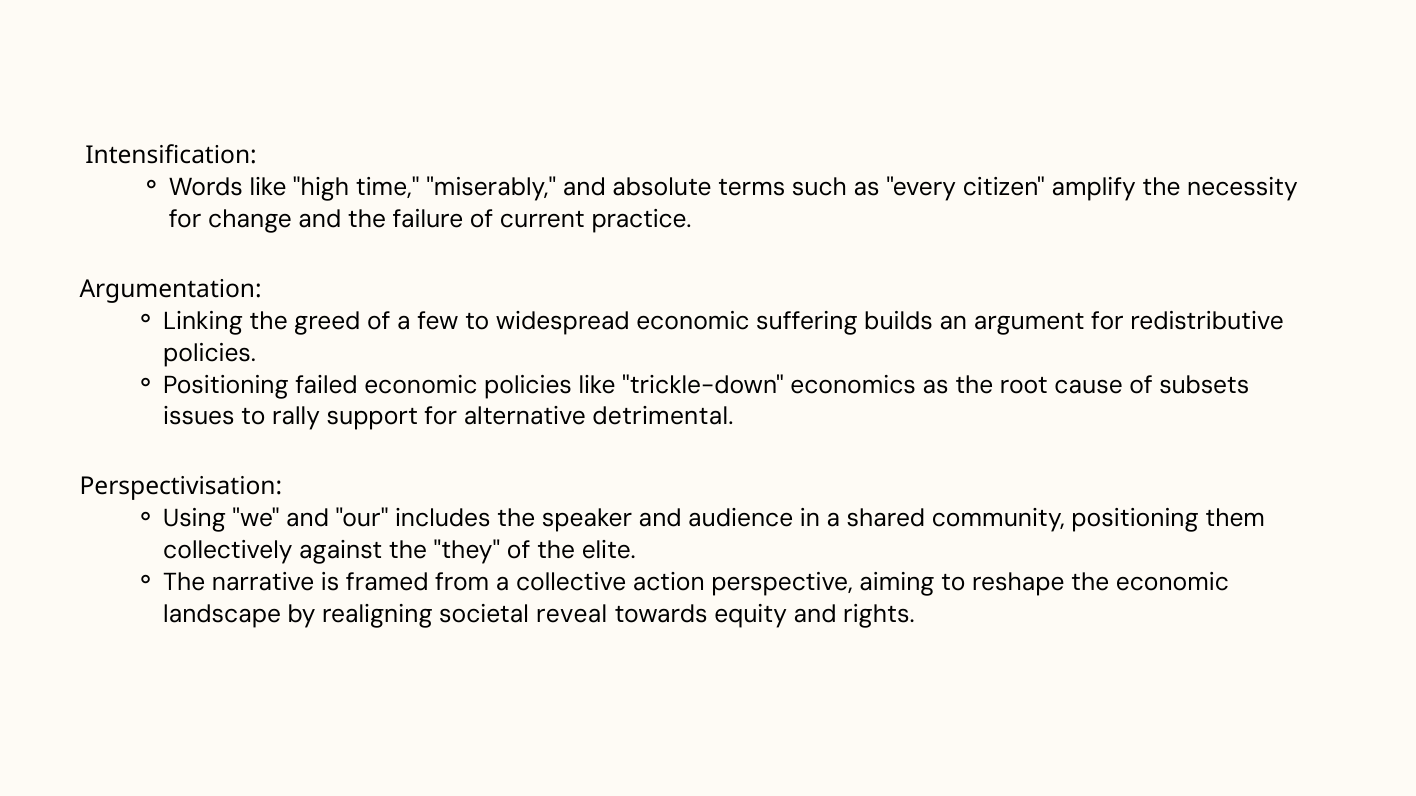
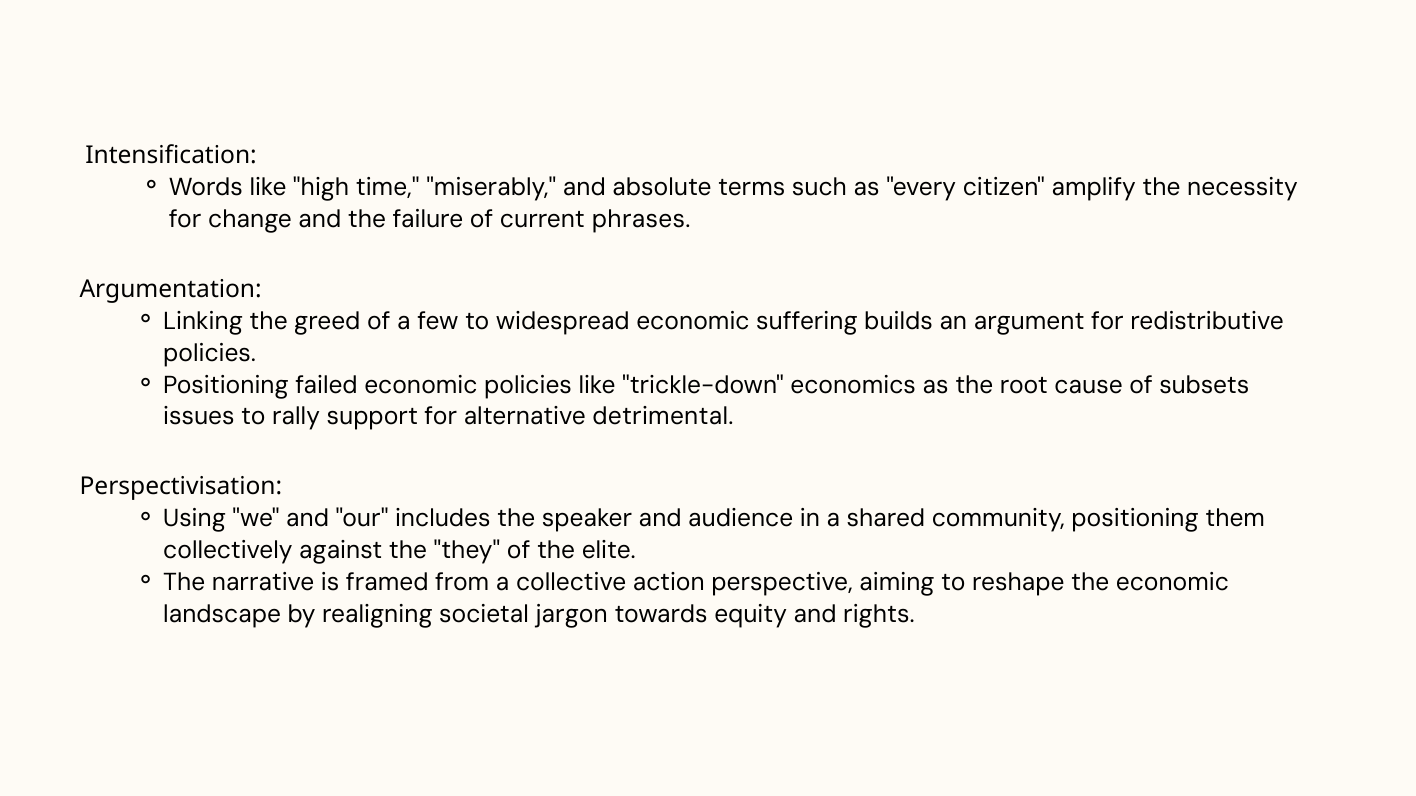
practice: practice -> phrases (641, 219)
reveal: reveal -> jargon (572, 614)
